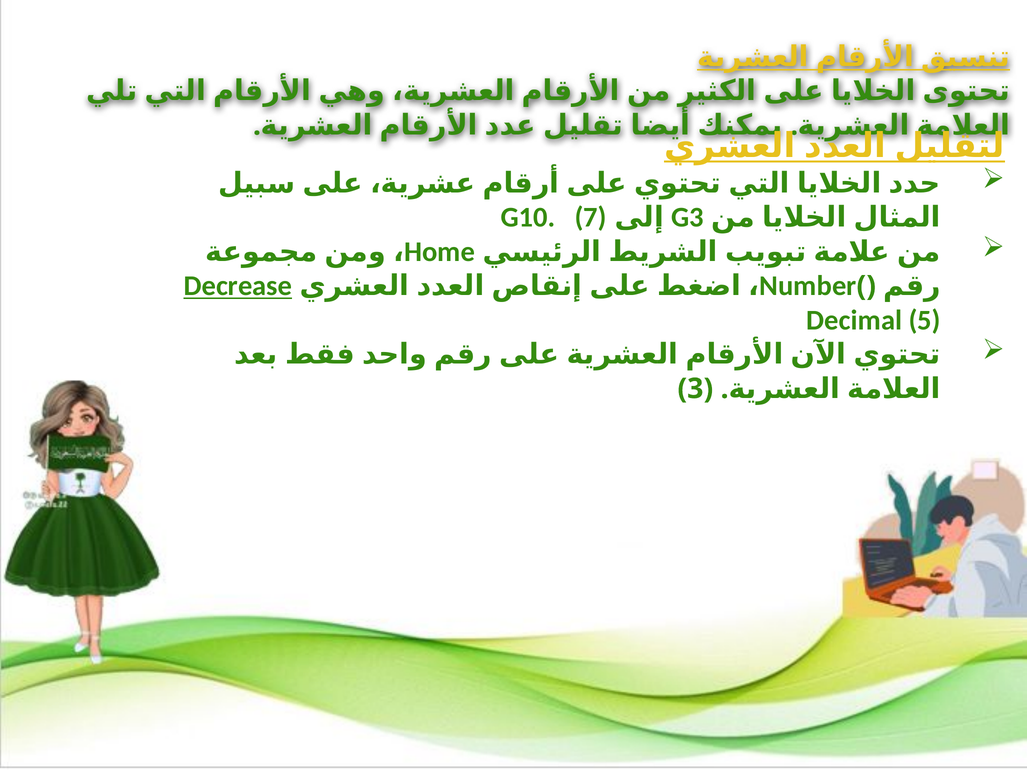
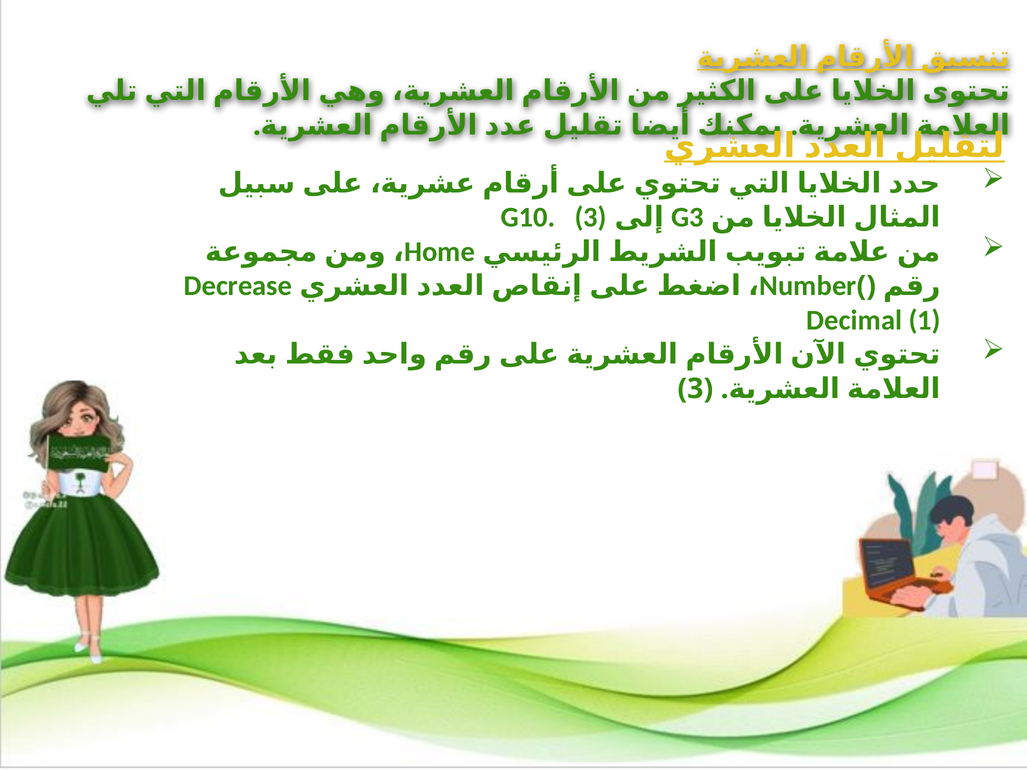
G10 7: 7 -> 3 (591, 218)
Decrease underline: present -> none (238, 286)
5: 5 -> 1 (925, 320)
